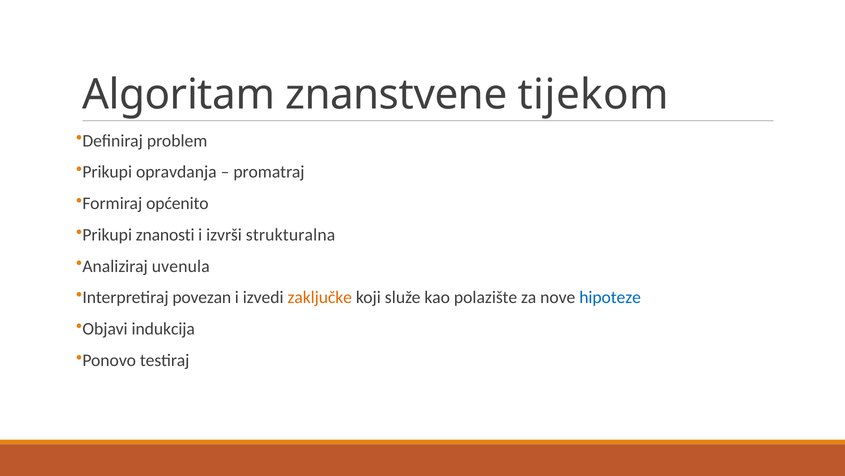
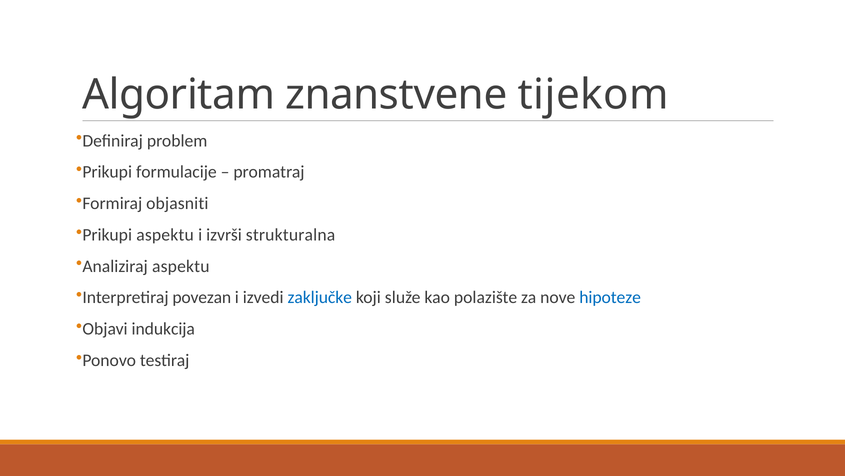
opravdanja: opravdanja -> formulacije (176, 172)
općenito: općenito -> objasniti (177, 203)
Prikupi znanosti: znanosti -> aspektu (165, 235)
Analiziraj uvenula: uvenula -> aspektu (181, 266)
zaključke colour: orange -> blue (320, 297)
